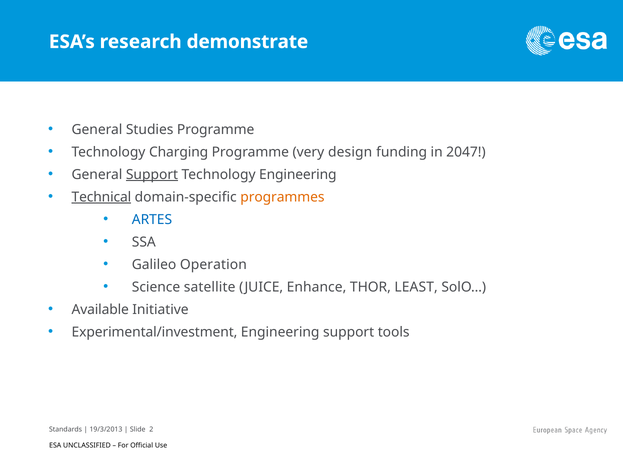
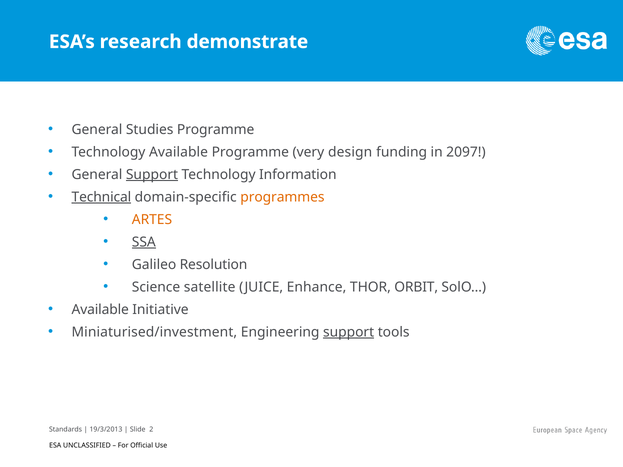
Technology Charging: Charging -> Available (179, 152)
2047: 2047 -> 2097 (466, 152)
Technology Engineering: Engineering -> Information (298, 175)
ARTES colour: blue -> orange (152, 220)
SSA underline: none -> present (144, 242)
Operation: Operation -> Resolution (214, 265)
LEAST: LEAST -> ORBIT (416, 287)
Experimental/investment: Experimental/investment -> Miniaturised/investment (154, 332)
support underline: none -> present (349, 332)
